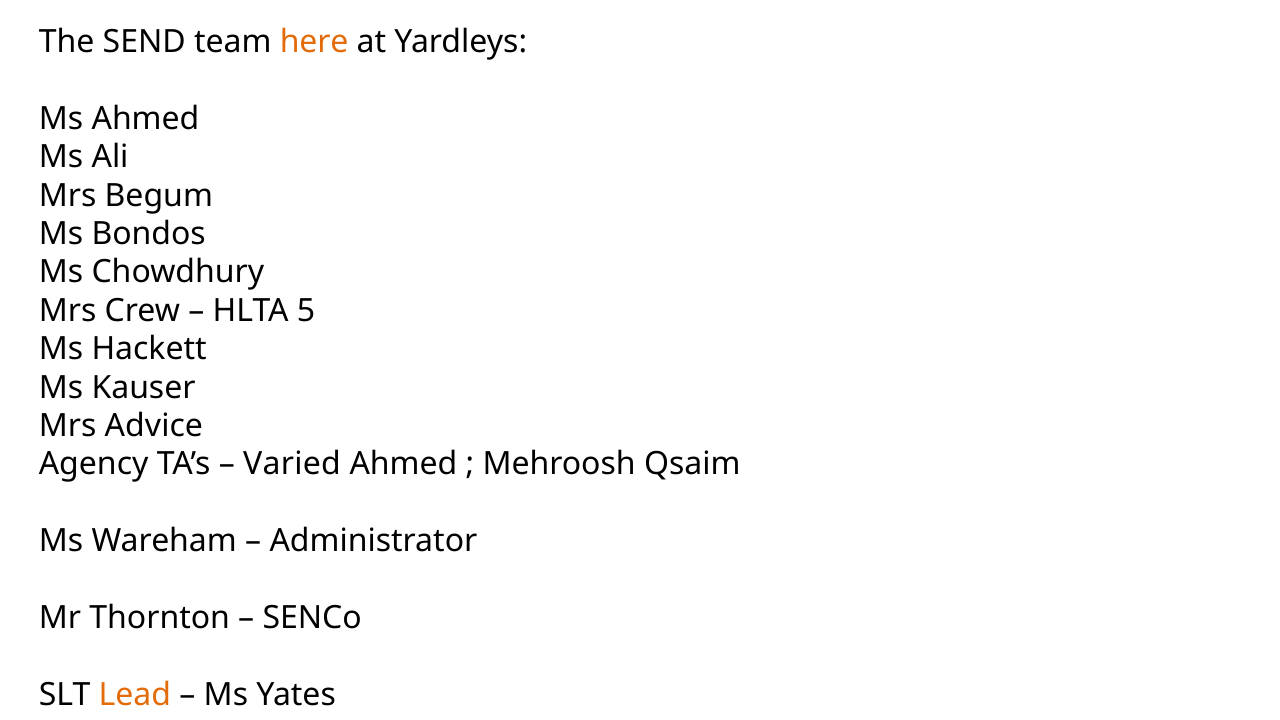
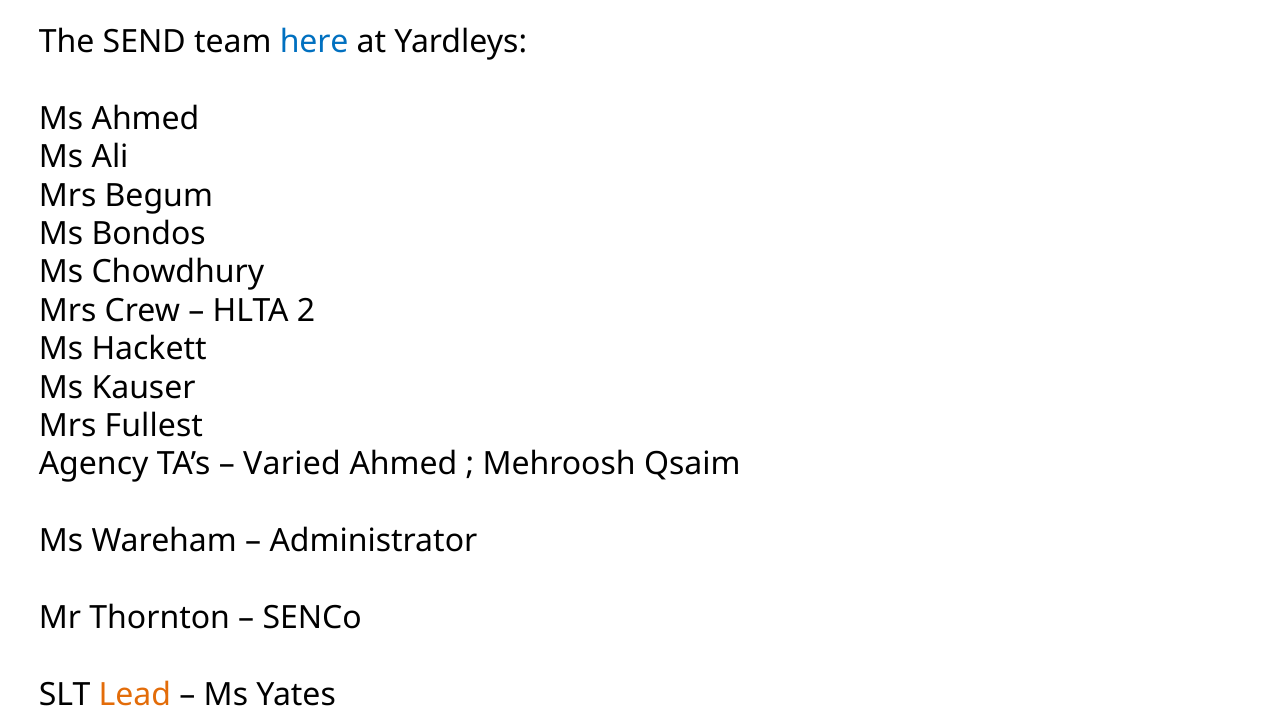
here colour: orange -> blue (314, 42)
5: 5 -> 2 (306, 311)
Advice: Advice -> Fullest (154, 426)
